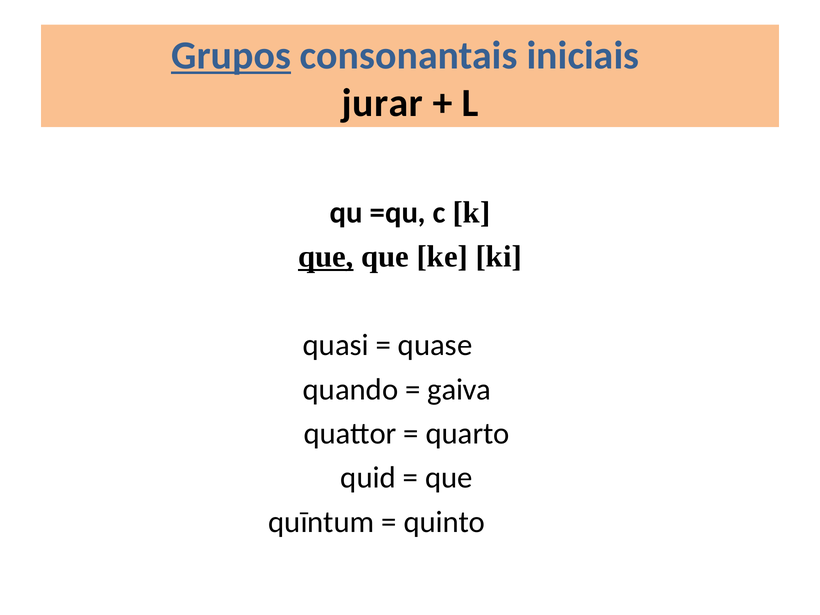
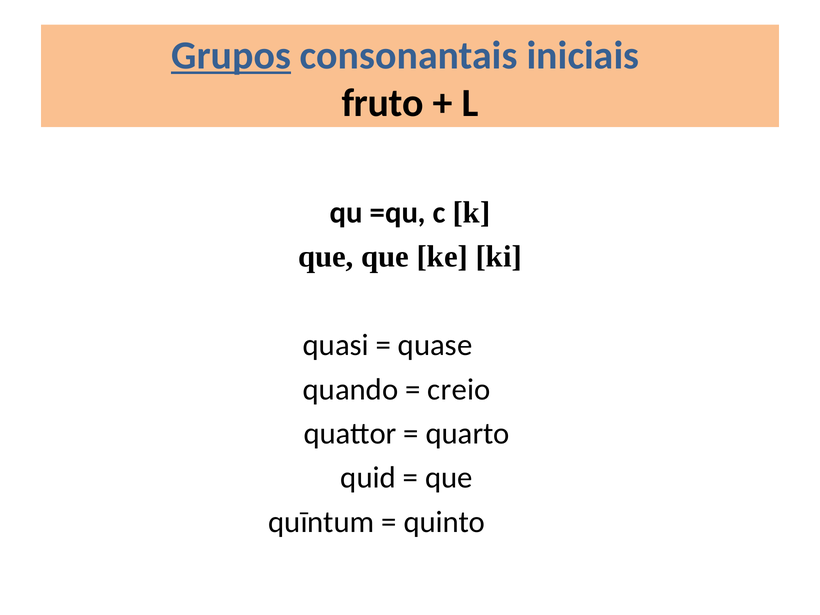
jurar: jurar -> fruto (383, 103)
que underline: present -> none (326, 257)
gaiva: gaiva -> creio (459, 389)
